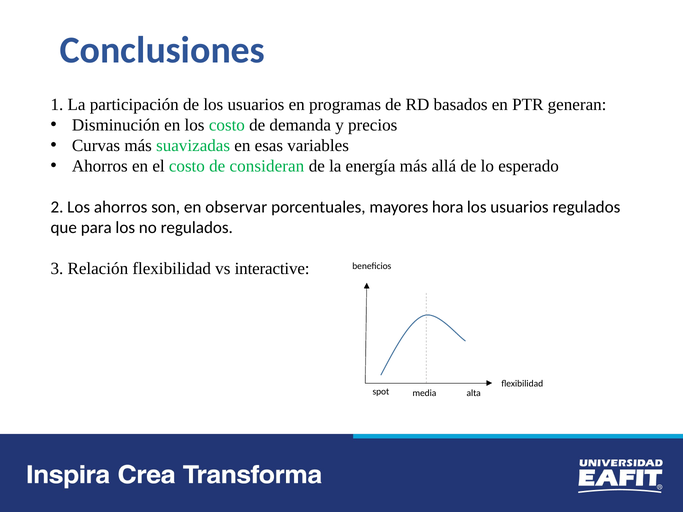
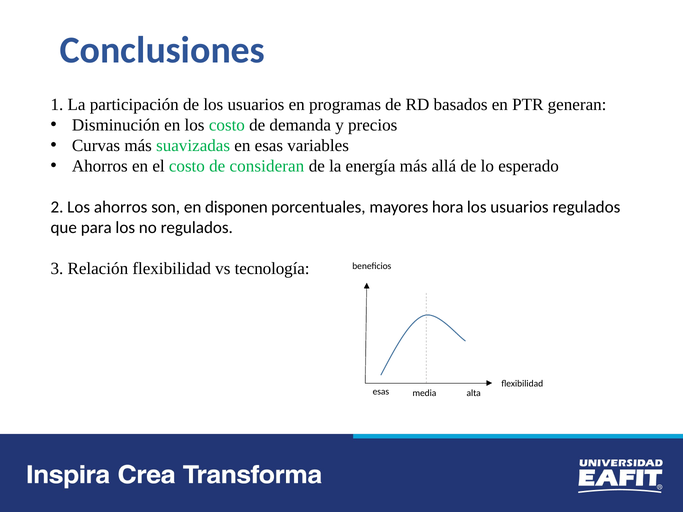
observar: observar -> disponen (236, 207)
interactive: interactive -> tecnología (272, 269)
spot: spot -> esas (381, 392)
